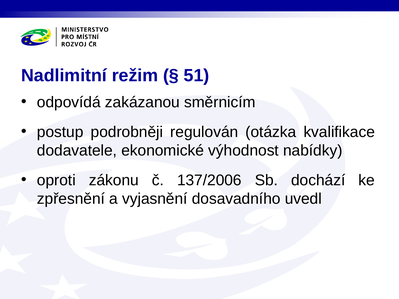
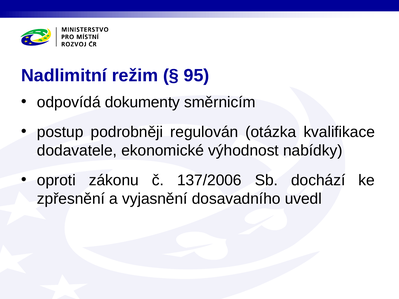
51: 51 -> 95 (197, 75)
zakázanou: zakázanou -> dokumenty (142, 102)
